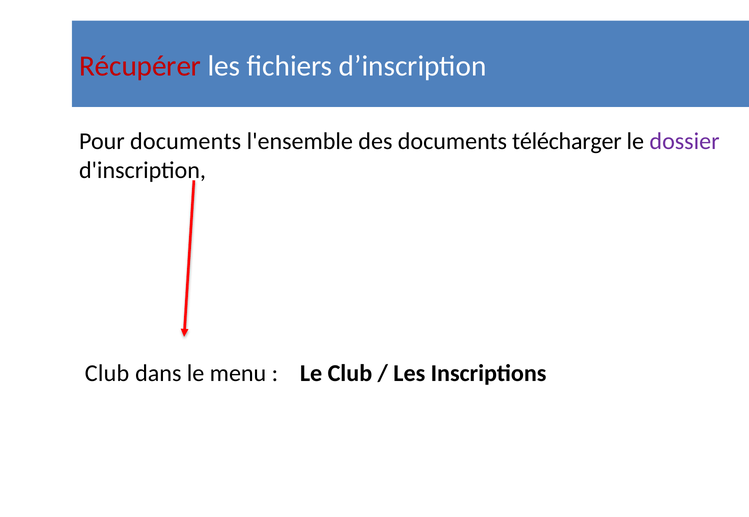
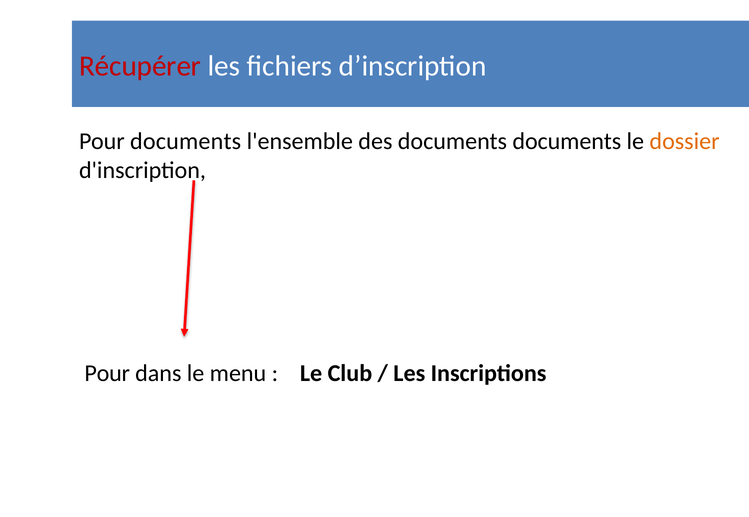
documents télécharger: télécharger -> documents (567, 141)
dossier colour: purple -> orange (685, 141)
Club: Club -> Pour (107, 373)
